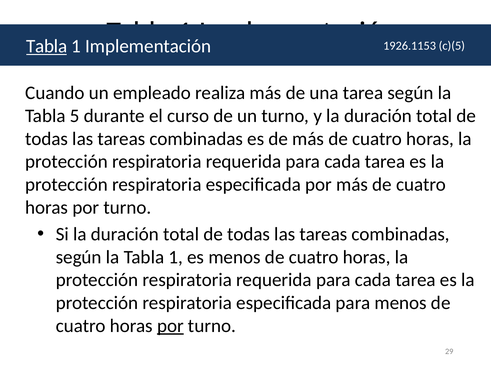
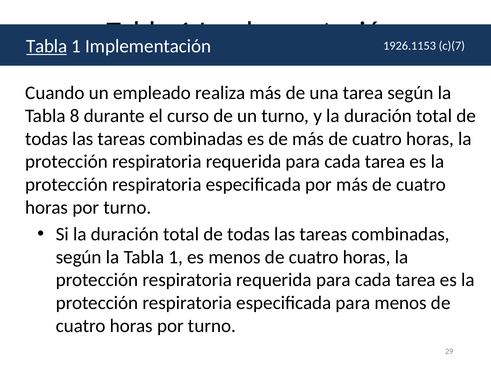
c)(5: c)(5 -> c)(7 (452, 46)
5: 5 -> 8 (75, 116)
por underline: present -> none (170, 326)
